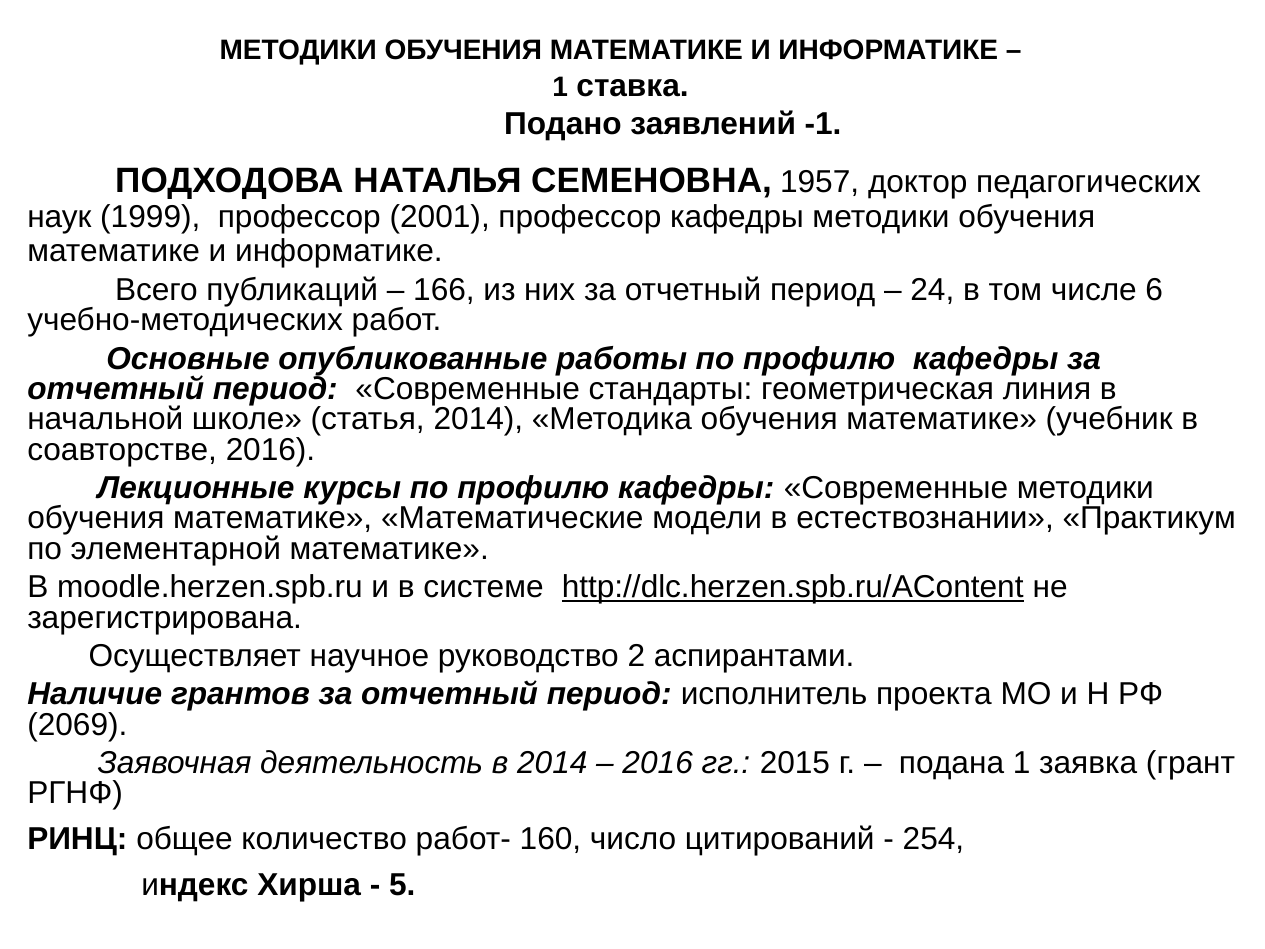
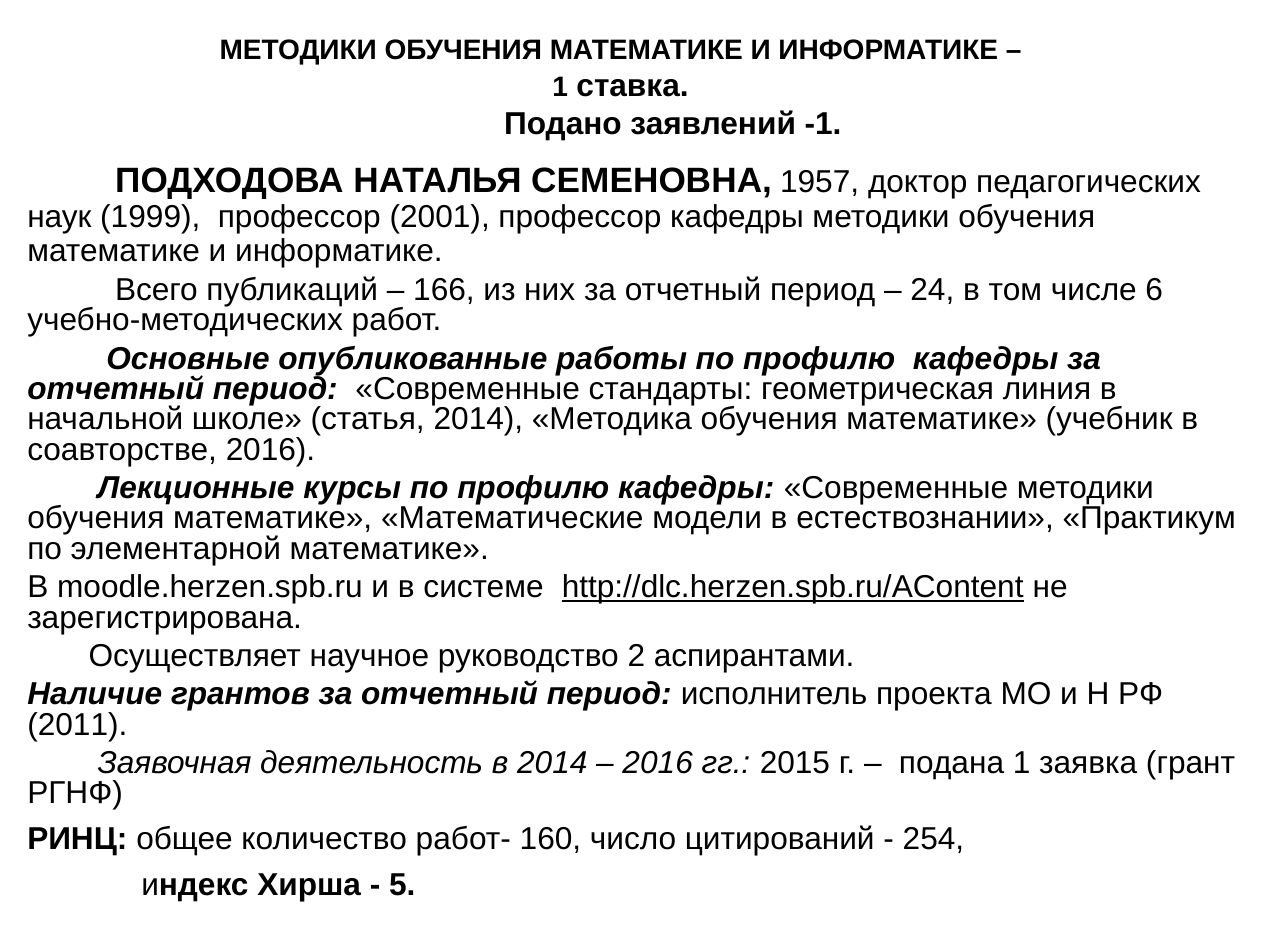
2069: 2069 -> 2011 (77, 724)
